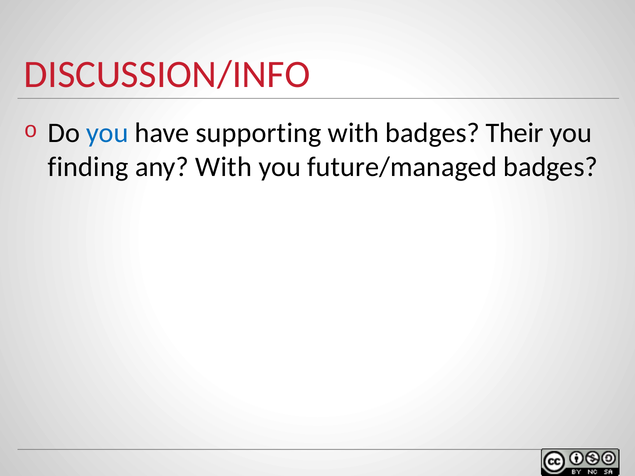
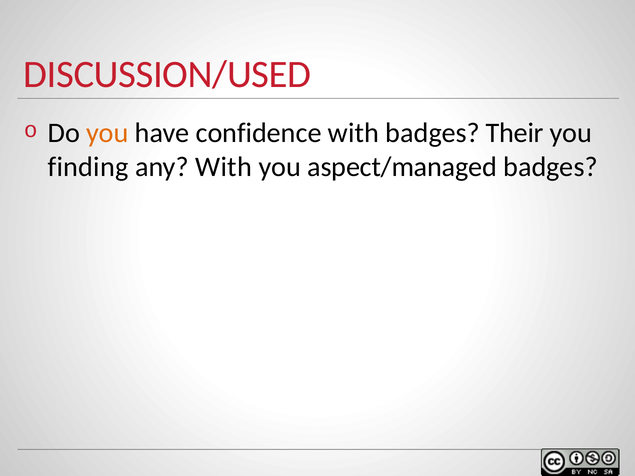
DISCUSSION/INFO: DISCUSSION/INFO -> DISCUSSION/USED (167, 75)
you colour: blue -> orange (107, 133)
supporting: supporting -> confidence (259, 133)
future/managed: future/managed -> aspect/managed (402, 167)
